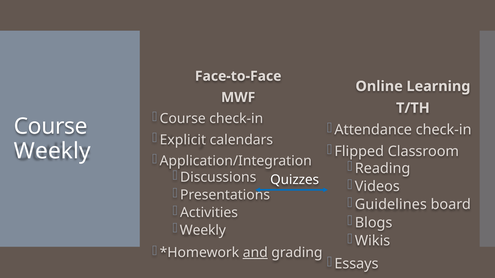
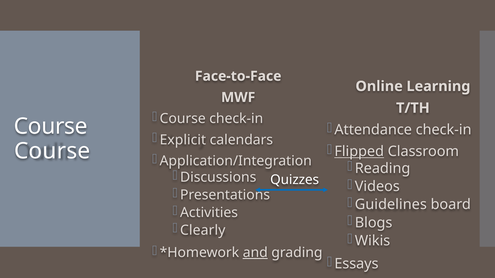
Flipped underline: none -> present (359, 152)
Weekly: Weekly -> Course (52, 151)
Weekly: Weekly -> Clearly (203, 230)
